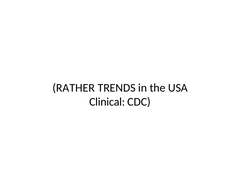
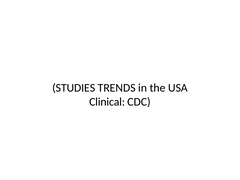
RATHER: RATHER -> STUDIES (74, 88)
